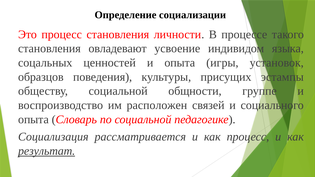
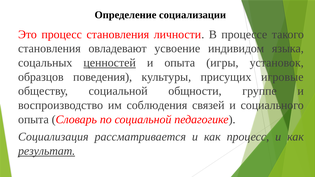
ценностей underline: none -> present (110, 63)
эстампы: эстампы -> игровые (282, 77)
расположен: расположен -> соблюдения (157, 105)
